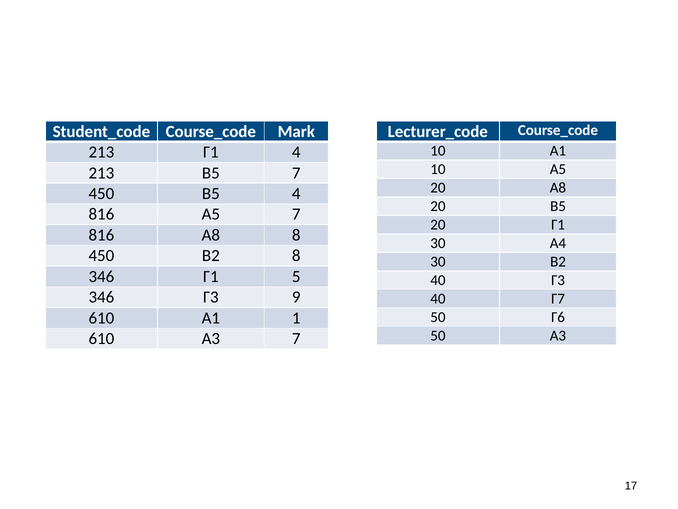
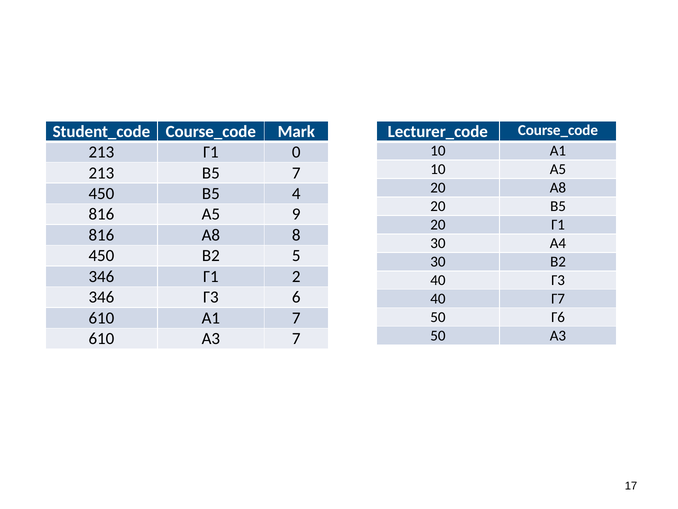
Γ1 4: 4 -> 0 (296, 152)
Α5 7: 7 -> 9 (296, 214)
Β2 8: 8 -> 5 (296, 256)
5: 5 -> 2 (296, 276)
9: 9 -> 6 (296, 297)
Α1 1: 1 -> 7 (296, 318)
